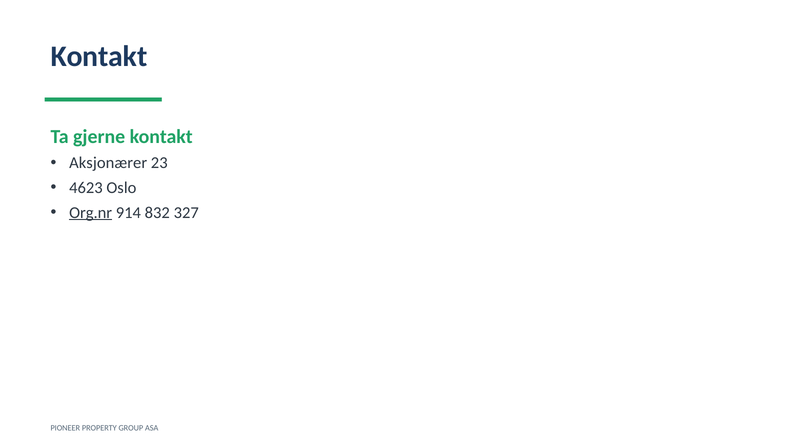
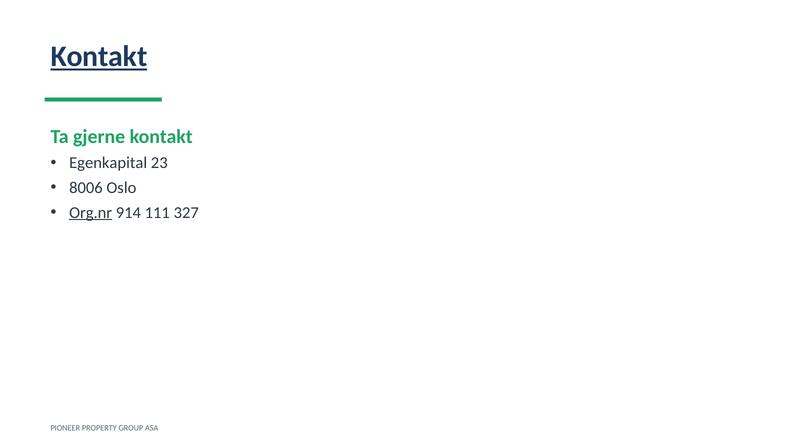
Kontakt underline: none -> present (99, 57)
Aksjonærer: Aksjonærer -> Egenkapital (108, 163)
4623: 4623 -> 8006 (86, 188)
832: 832 -> 111 (157, 213)
